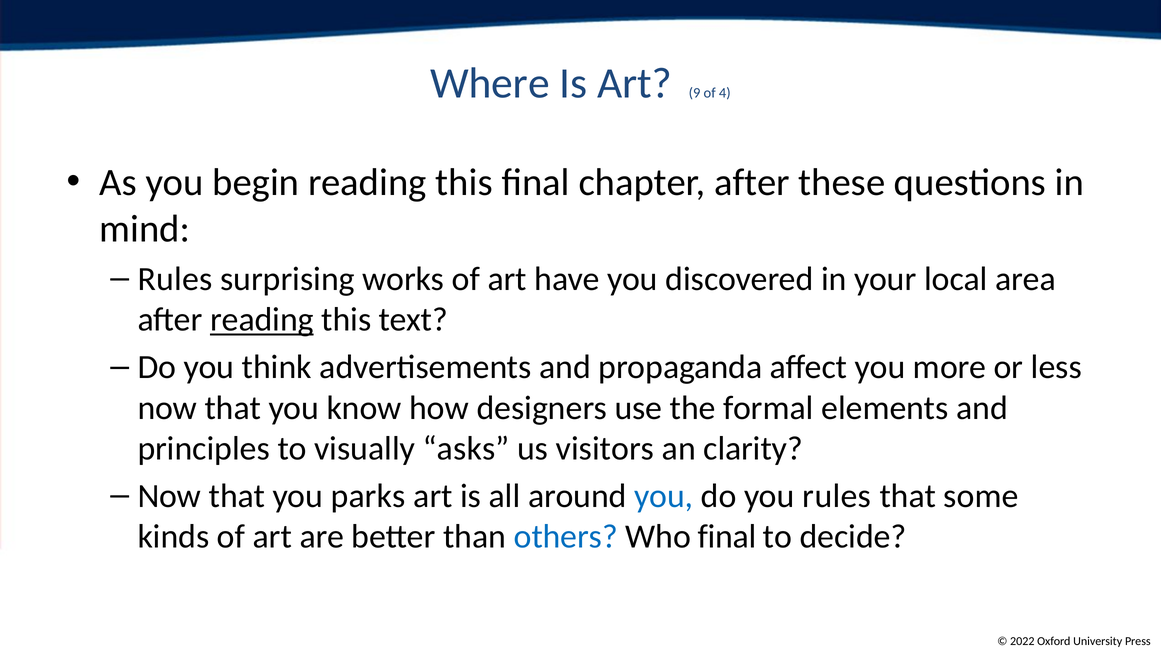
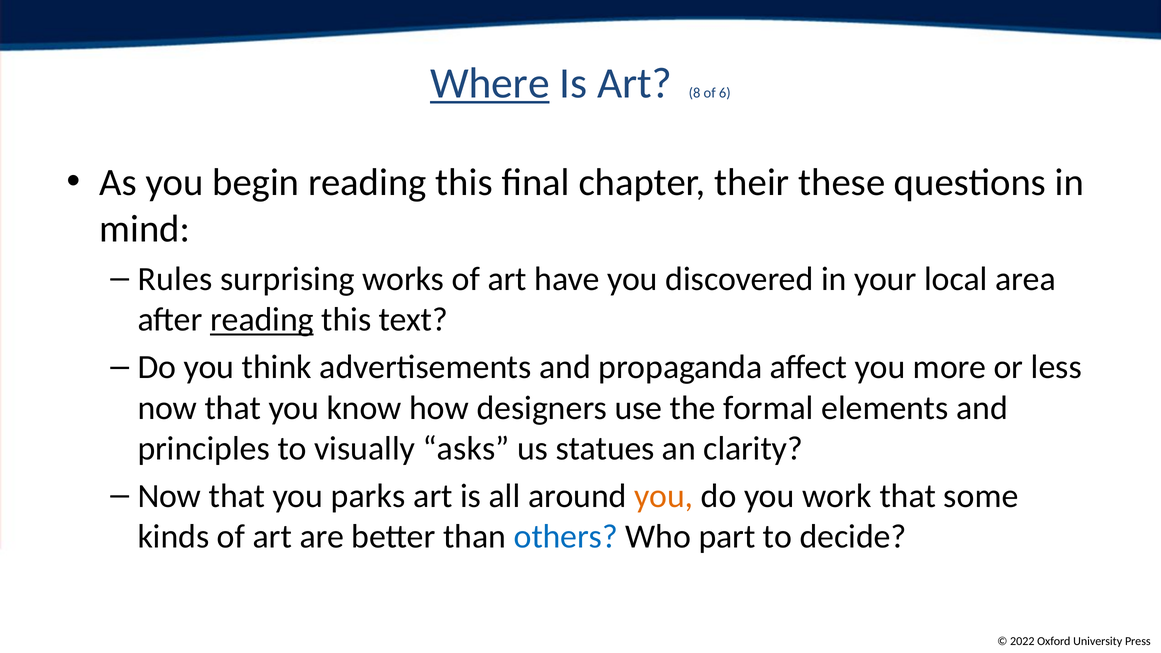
Where underline: none -> present (490, 84)
9: 9 -> 8 (695, 93)
4: 4 -> 6 (725, 93)
chapter after: after -> their (752, 183)
visitors: visitors -> statues (605, 449)
you colour: blue -> orange (664, 496)
you rules: rules -> work (837, 496)
Who final: final -> part (727, 537)
